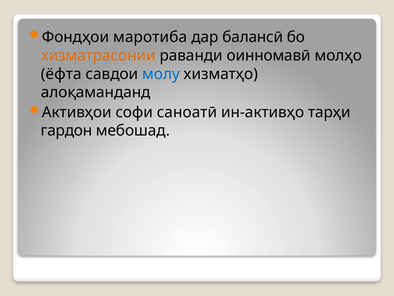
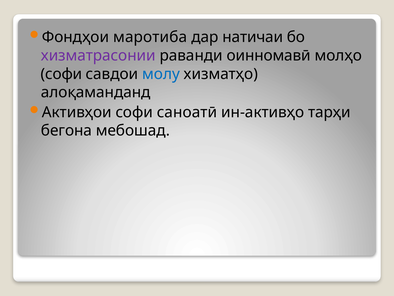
балансӣ: балансӣ -> натичаи (253, 37)
хизматрасонии colour: orange -> purple (98, 55)
ёфта: ёфта -> софи (61, 74)
гардон: гардон -> бегона (66, 130)
